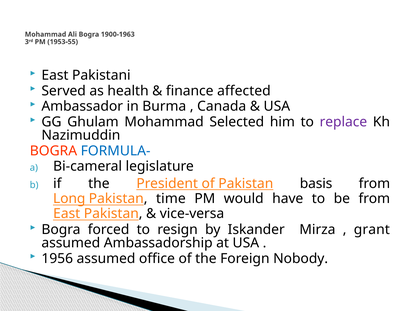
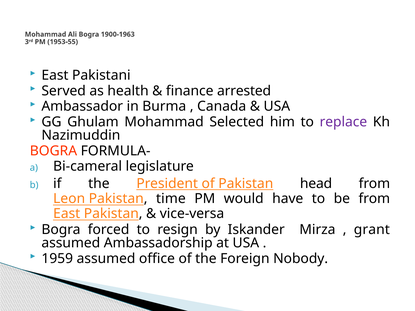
affected: affected -> arrested (244, 91)
FORMULA- colour: blue -> black (116, 151)
basis: basis -> head (316, 184)
Long: Long -> Leon (69, 199)
1956: 1956 -> 1959 (57, 259)
